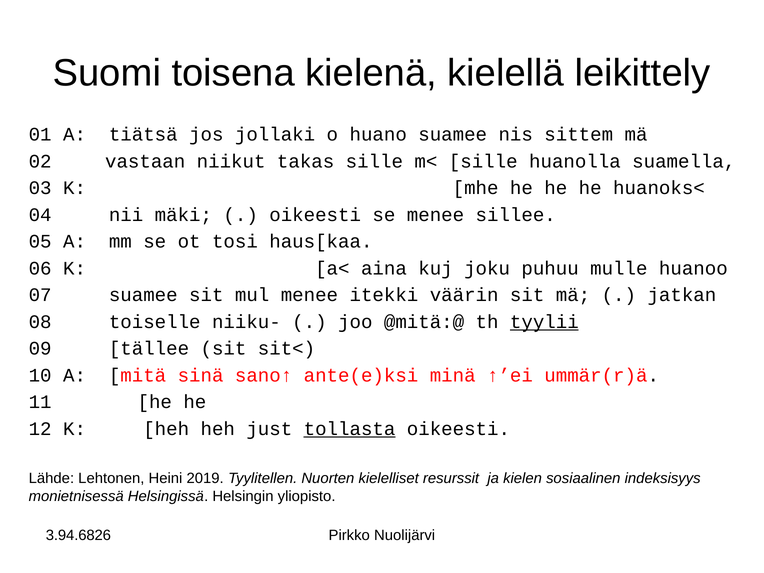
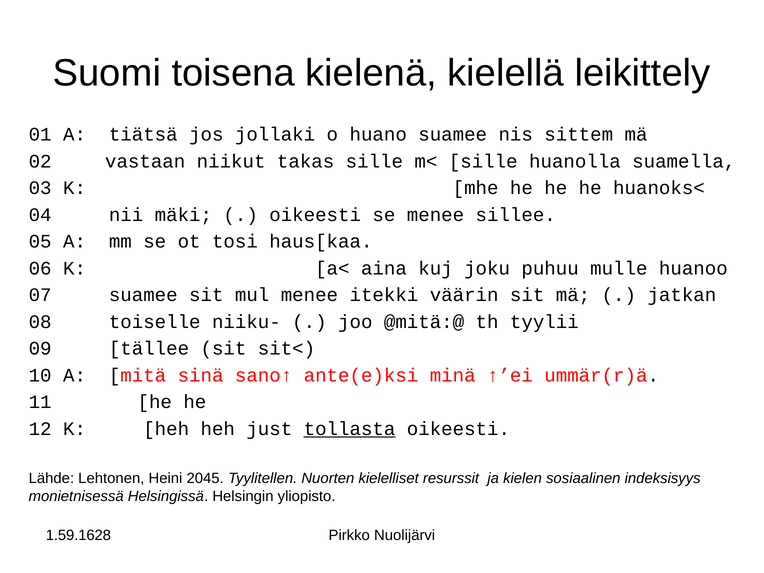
tyylii underline: present -> none (544, 322)
2019: 2019 -> 2045 (205, 479)
3.94.6826: 3.94.6826 -> 1.59.1628 (78, 536)
